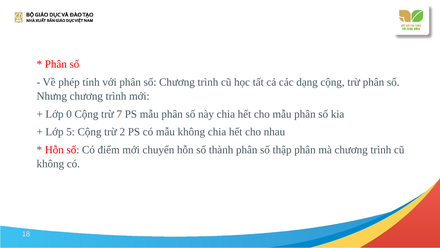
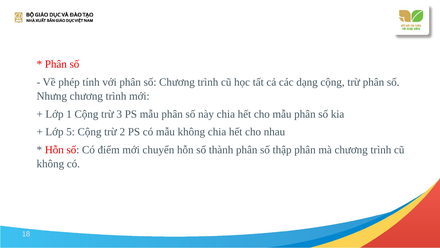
0: 0 -> 1 (69, 114)
7: 7 -> 3 (119, 114)
